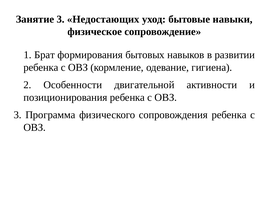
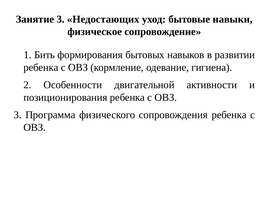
Брат: Брат -> Бить (45, 55)
